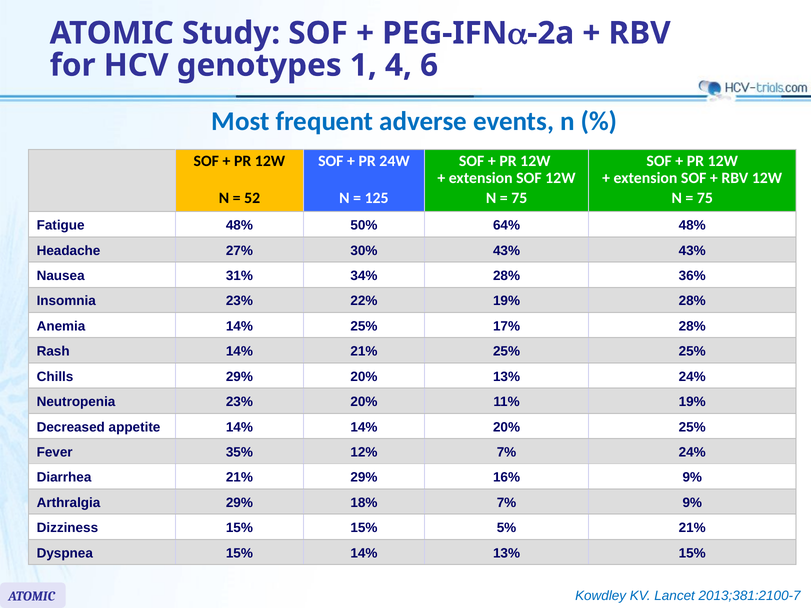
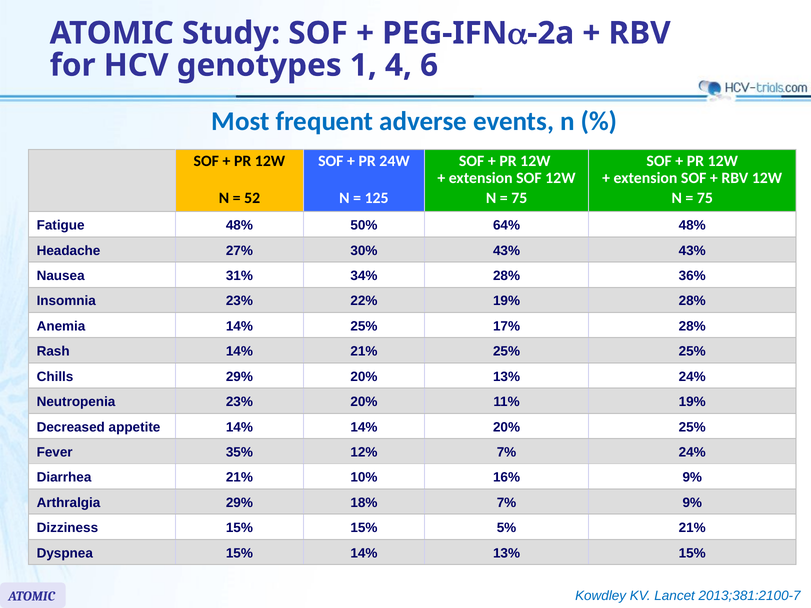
21% 29%: 29% -> 10% (364, 478)
